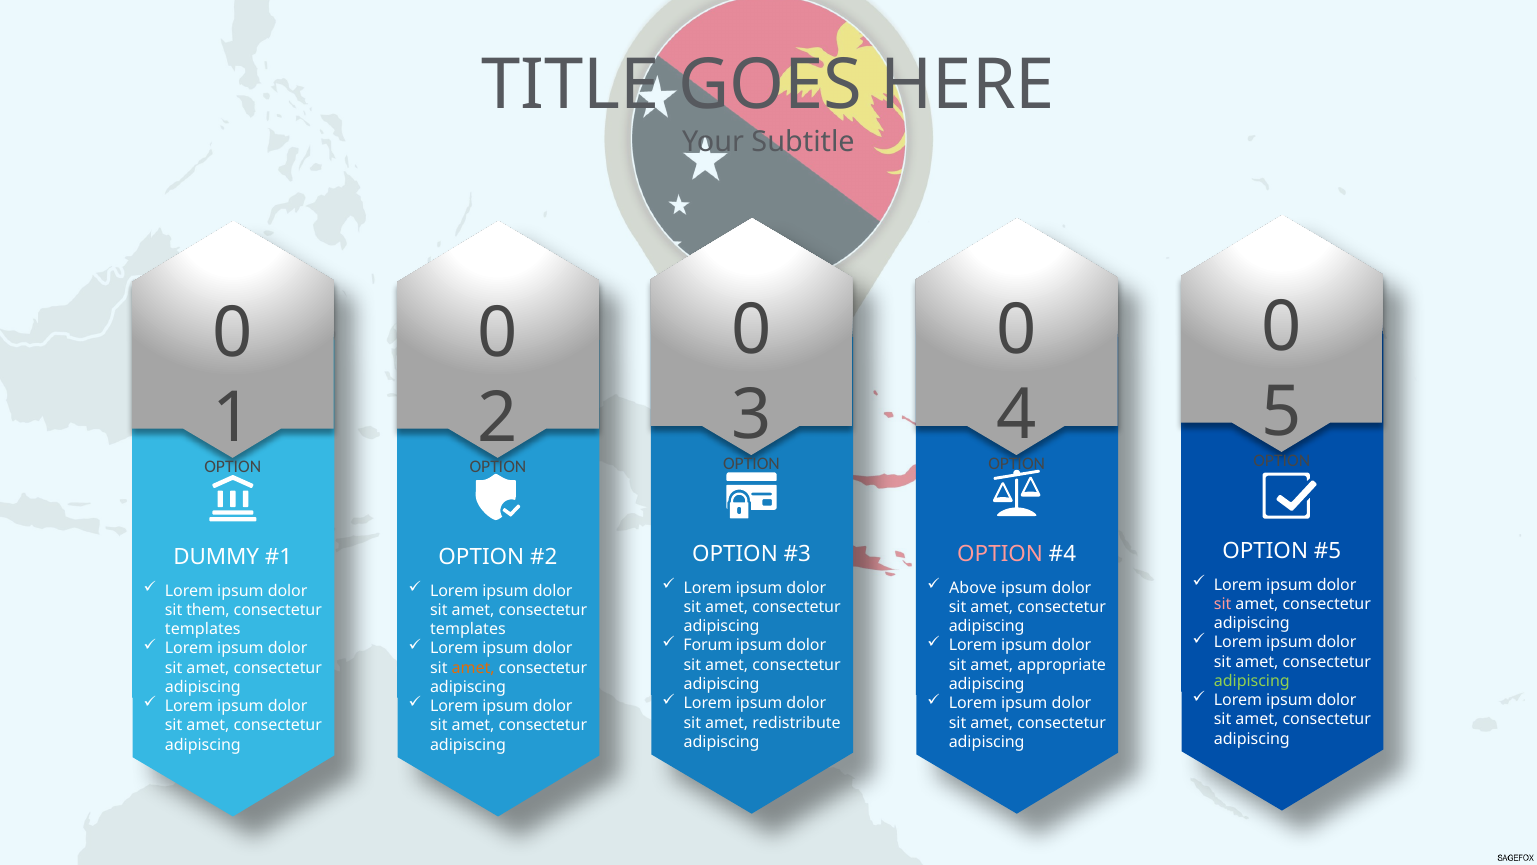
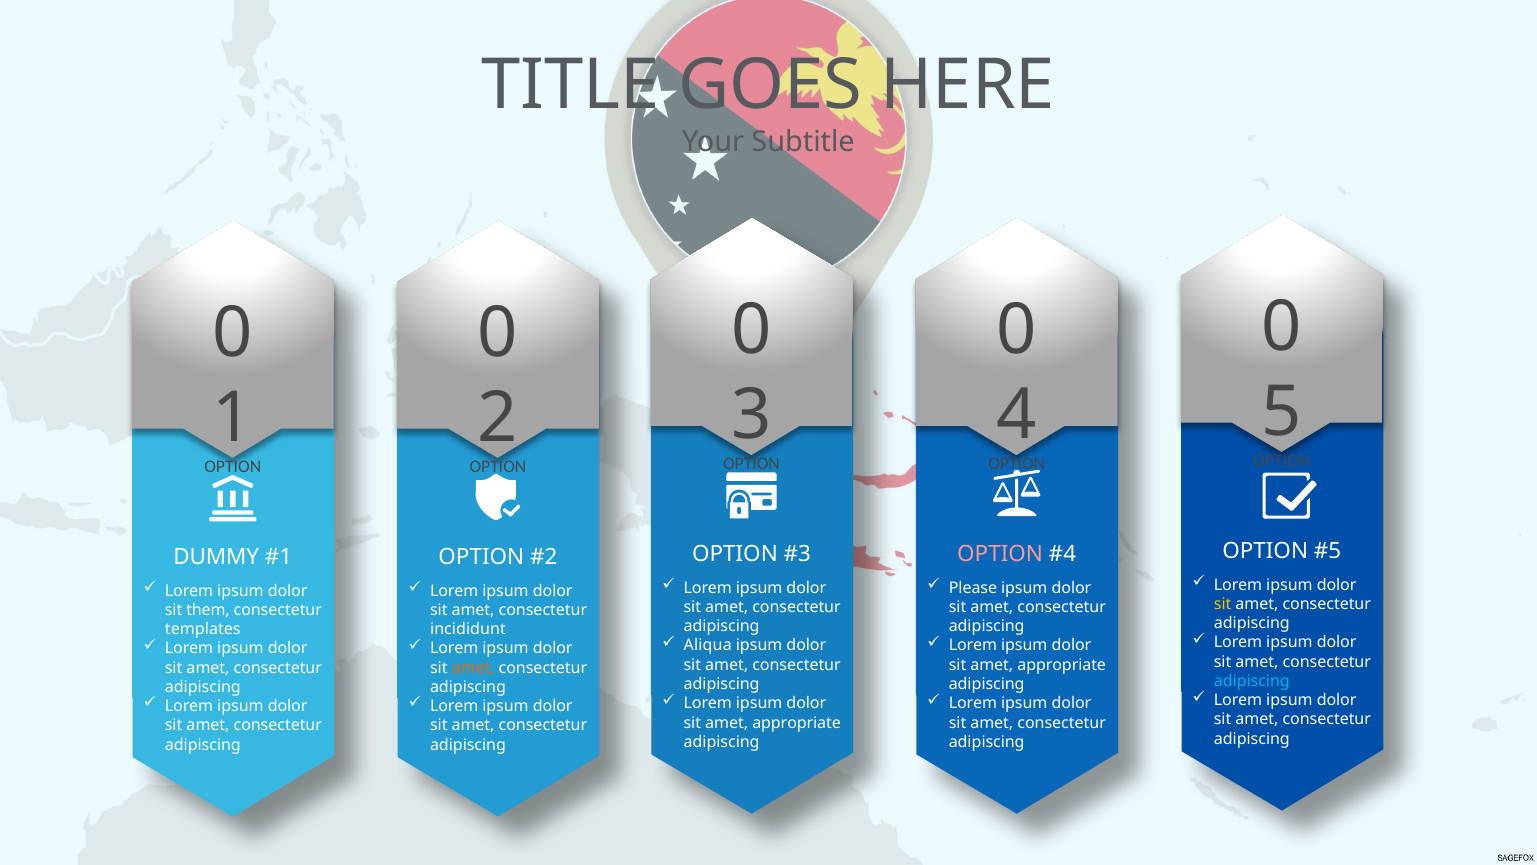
Above: Above -> Please (973, 588)
sit colour: pink -> yellow (1223, 604)
templates: templates -> incididunt (468, 629)
Forum: Forum -> Aliqua (708, 645)
adipiscing colour: light green -> light blue (1252, 681)
redistribute: redistribute -> appropriate (797, 722)
